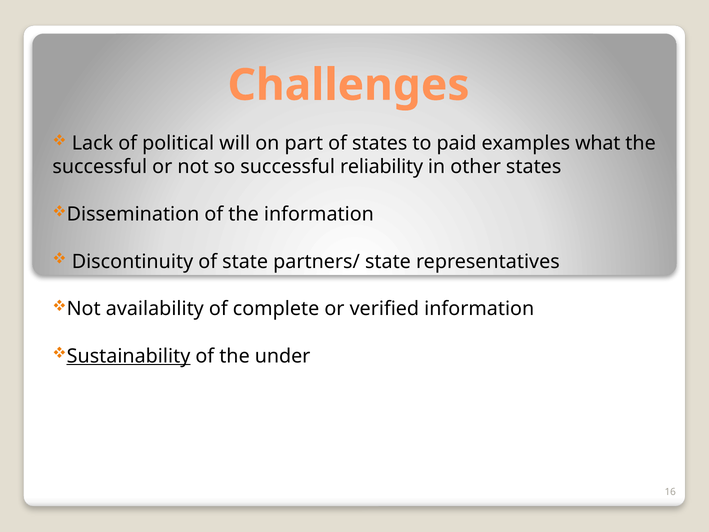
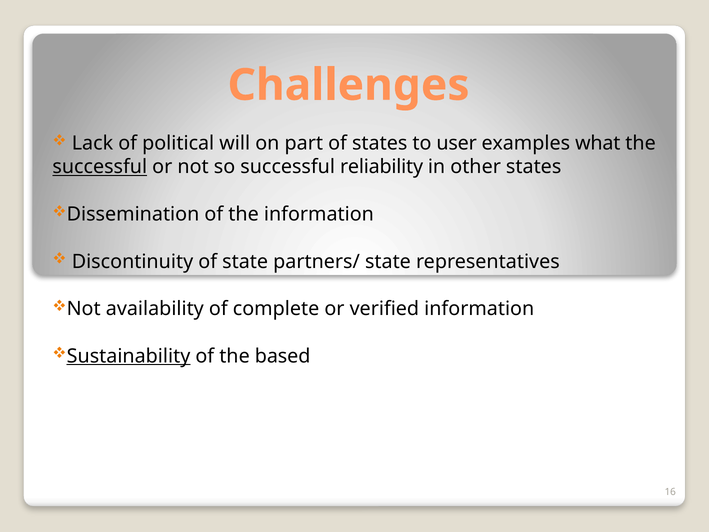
paid: paid -> user (457, 143)
successful underline: none -> present (100, 167)
under: under -> based (283, 356)
